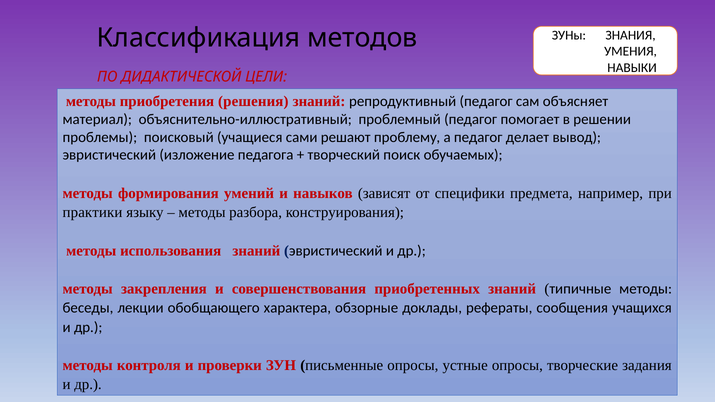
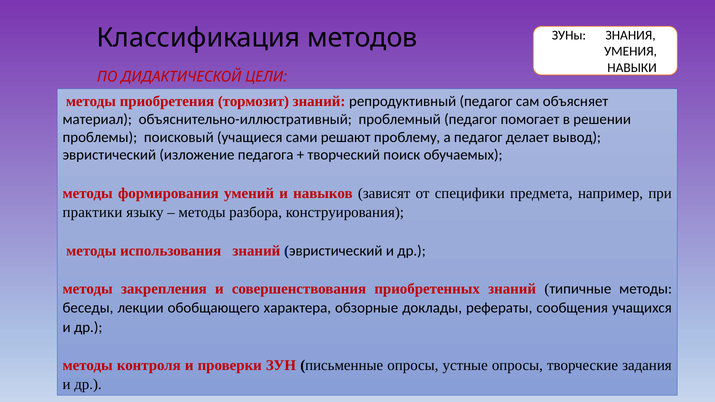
решения: решения -> тормозит (253, 101)
